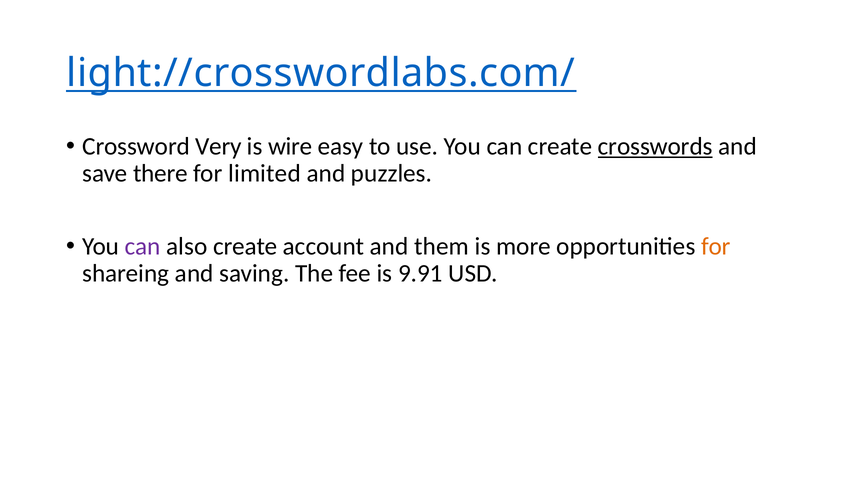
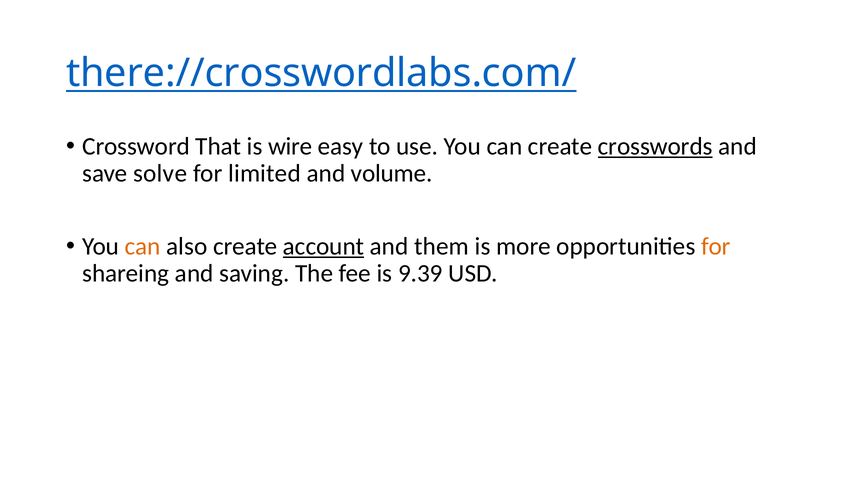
light://crosswordlabs.com/: light://crosswordlabs.com/ -> there://crosswordlabs.com/ (321, 73)
Very: Very -> That (218, 146)
there: there -> solve (160, 174)
puzzles: puzzles -> volume (392, 174)
can colour: purple -> orange (143, 246)
account underline: none -> present (324, 246)
9.91: 9.91 -> 9.39 (420, 274)
